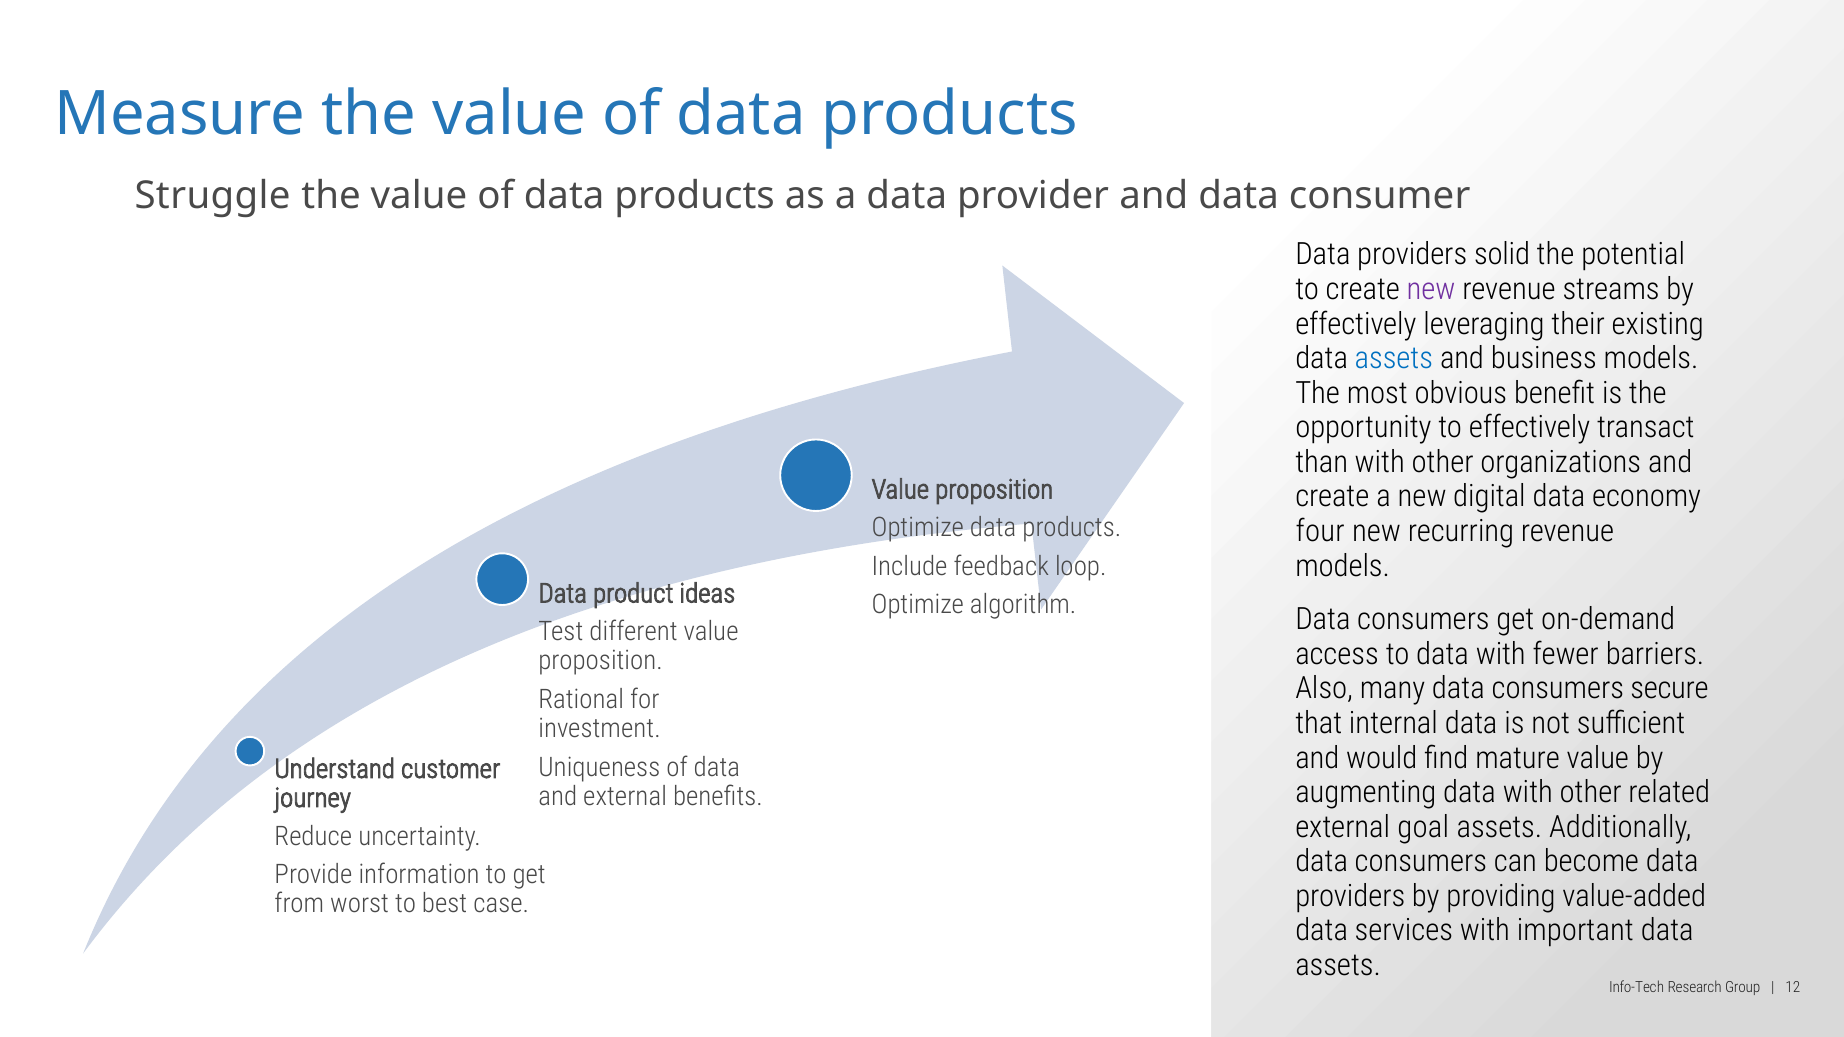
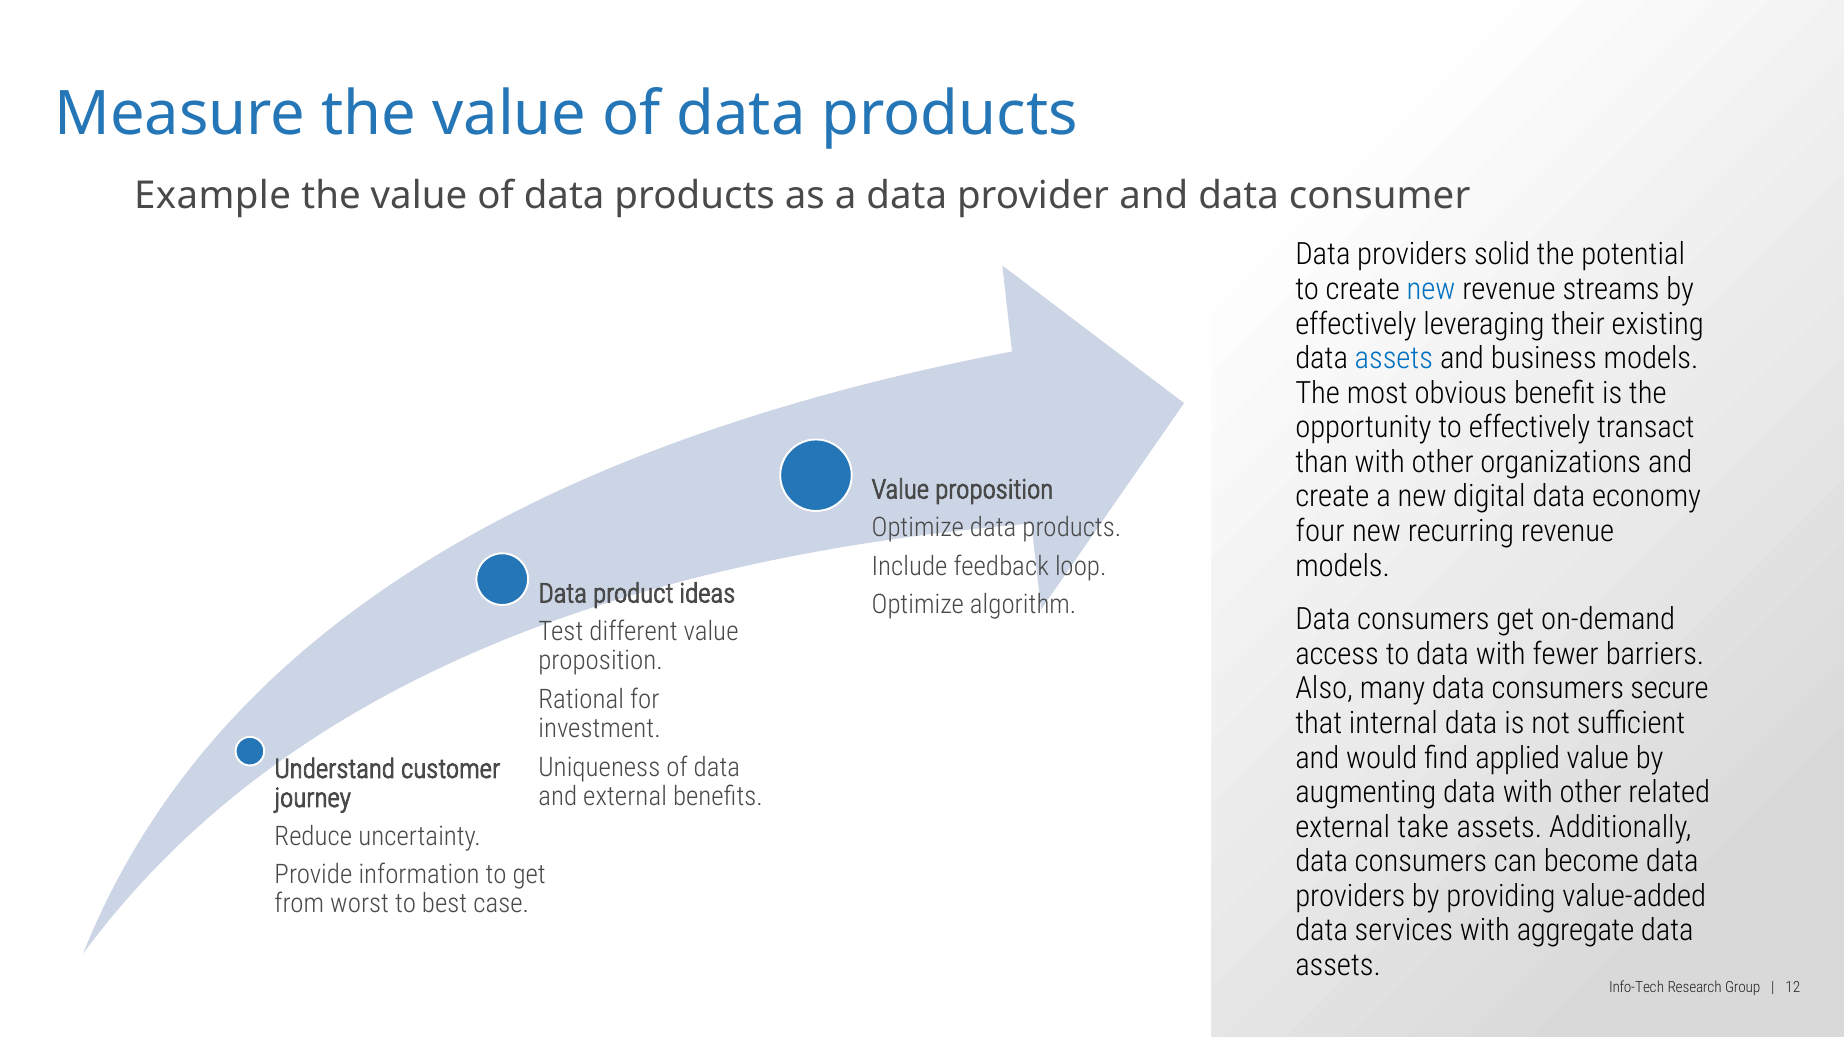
Struggle: Struggle -> Example (213, 196)
new colour: purple -> blue (1431, 289)
mature: mature -> applied (1518, 758)
goal: goal -> take (1423, 827)
important: important -> aggregate (1576, 931)
